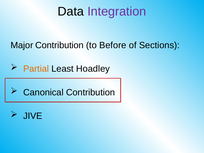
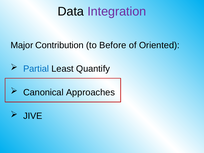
Sections: Sections -> Oriented (159, 45)
Partial colour: orange -> blue (36, 69)
Hoadley: Hoadley -> Quantify (93, 69)
Canonical Contribution: Contribution -> Approaches (90, 92)
